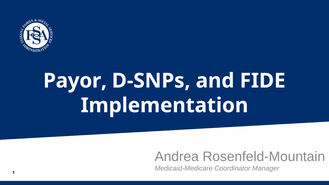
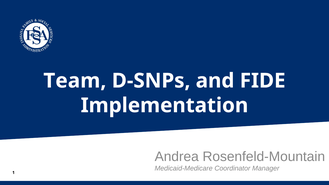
Payor: Payor -> Team (75, 81)
